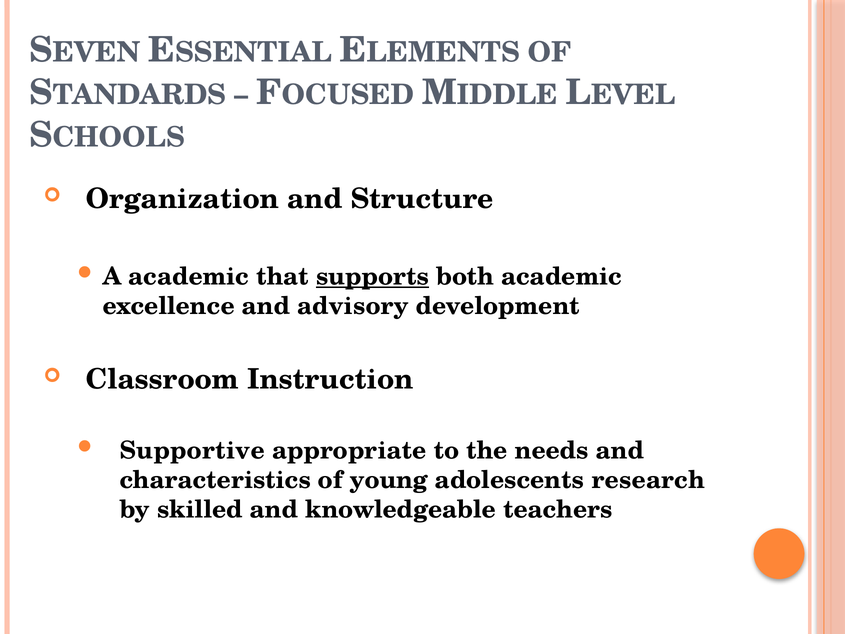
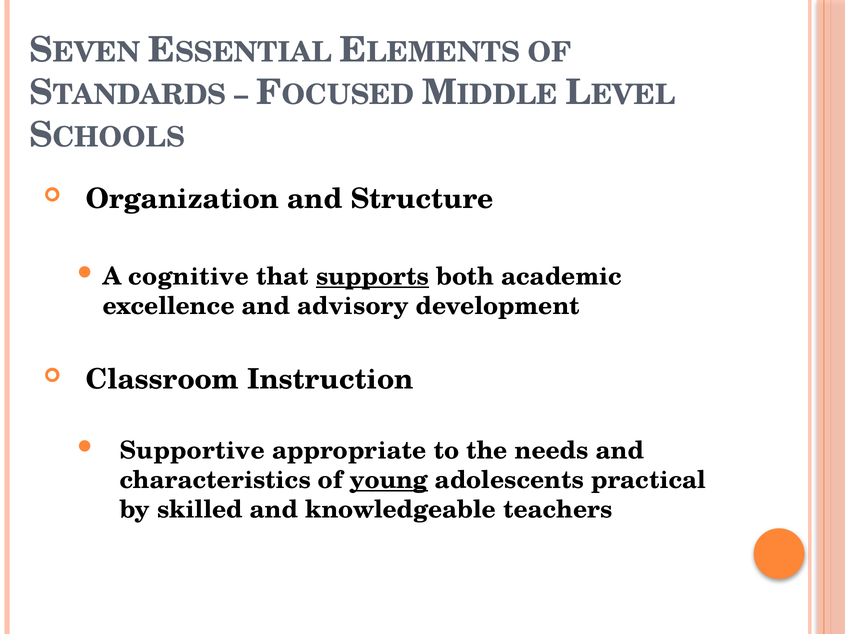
A academic: academic -> cognitive (189, 276)
young underline: none -> present (389, 480)
research: research -> practical (649, 480)
